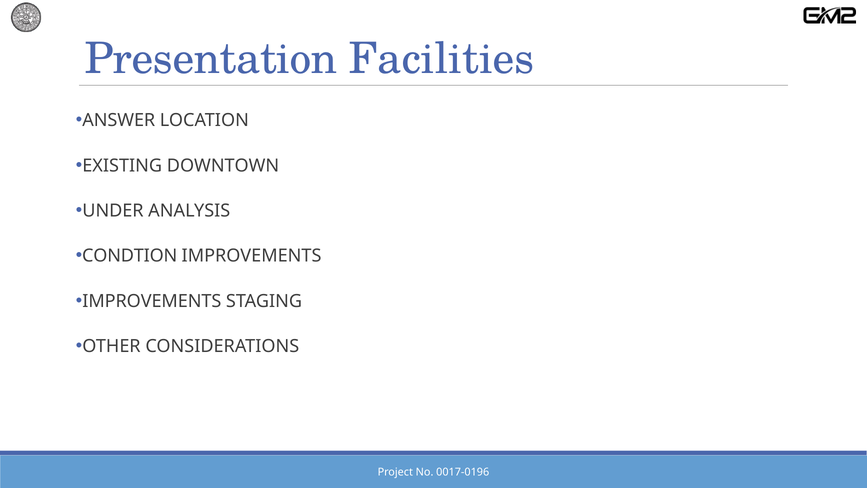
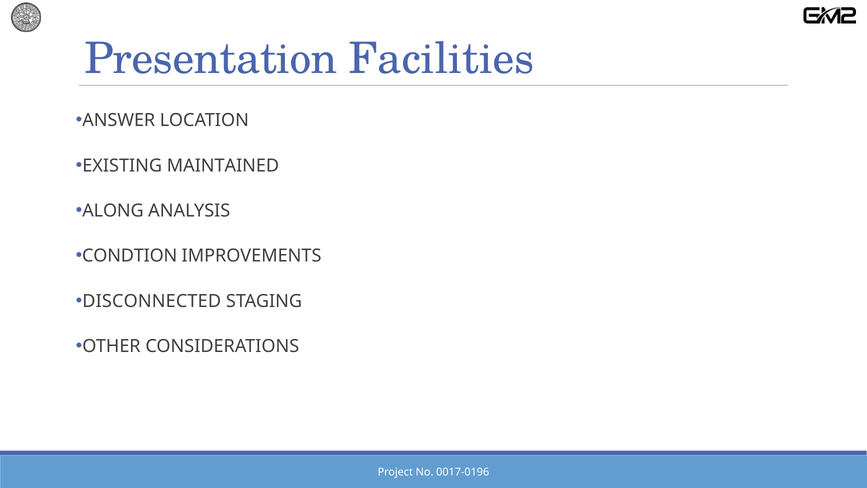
DOWNTOWN: DOWNTOWN -> MAINTAINED (223, 165)
UNDER: UNDER -> ALONG (113, 211)
IMPROVEMENTS: IMPROVEMENTS -> DISCONNECTED (152, 301)
